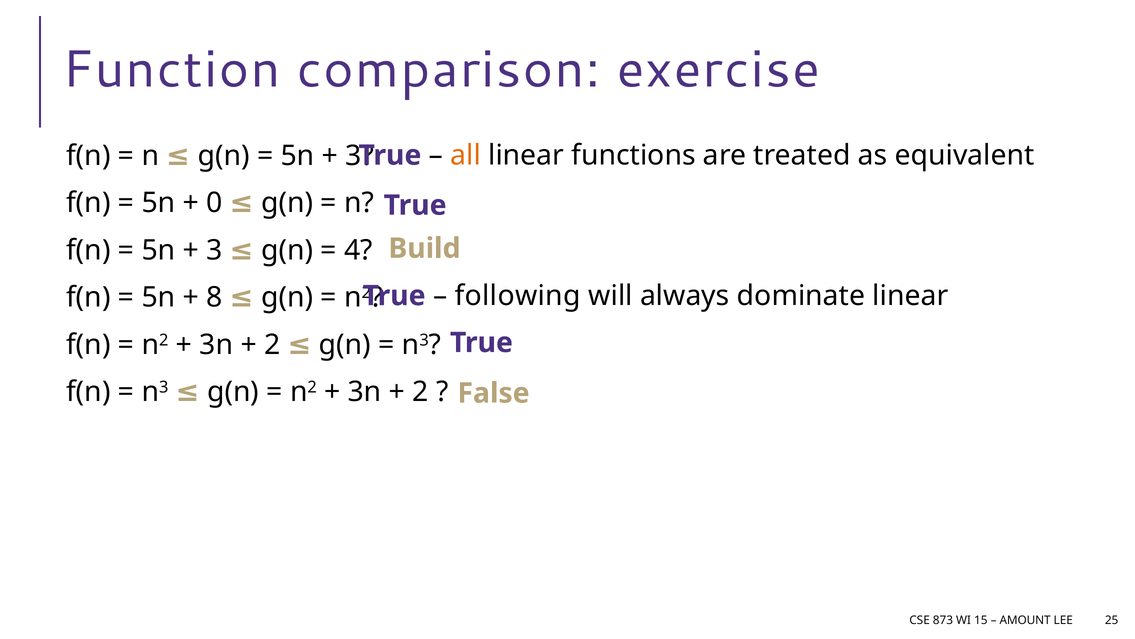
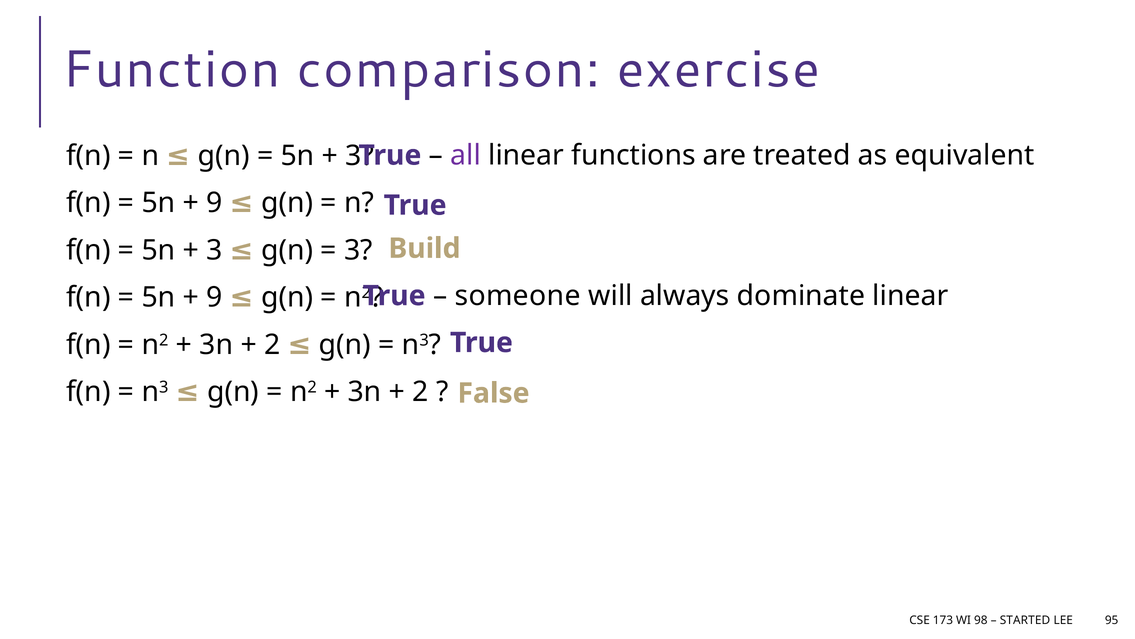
all colour: orange -> purple (466, 155)
0: 0 -> 9 (214, 203)
4: 4 -> 3 (358, 250)
8: 8 -> 9 (214, 297)
following: following -> someone (518, 296)
873: 873 -> 173 (943, 620)
15: 15 -> 98 (981, 620)
AMOUNT: AMOUNT -> STARTED (1025, 620)
25: 25 -> 95 (1112, 620)
